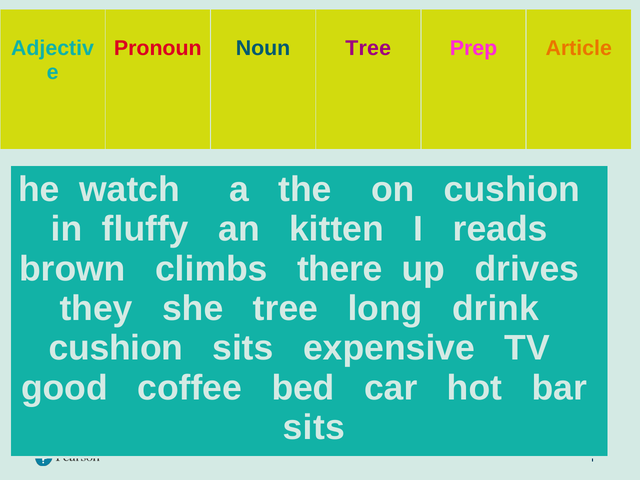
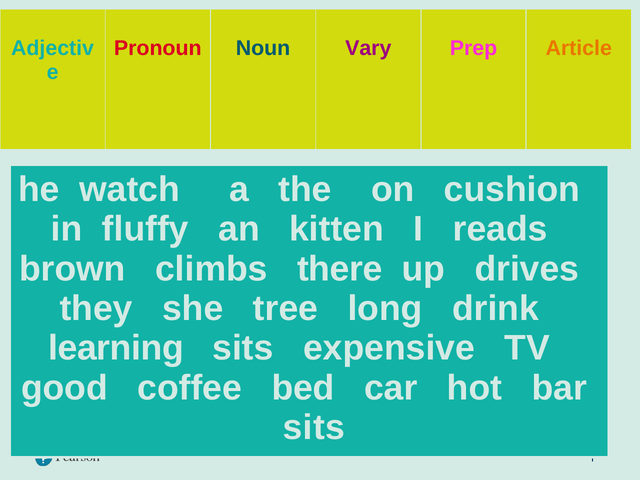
Noun Tree: Tree -> Vary (368, 48)
cushion: cushion -> learning (116, 348)
